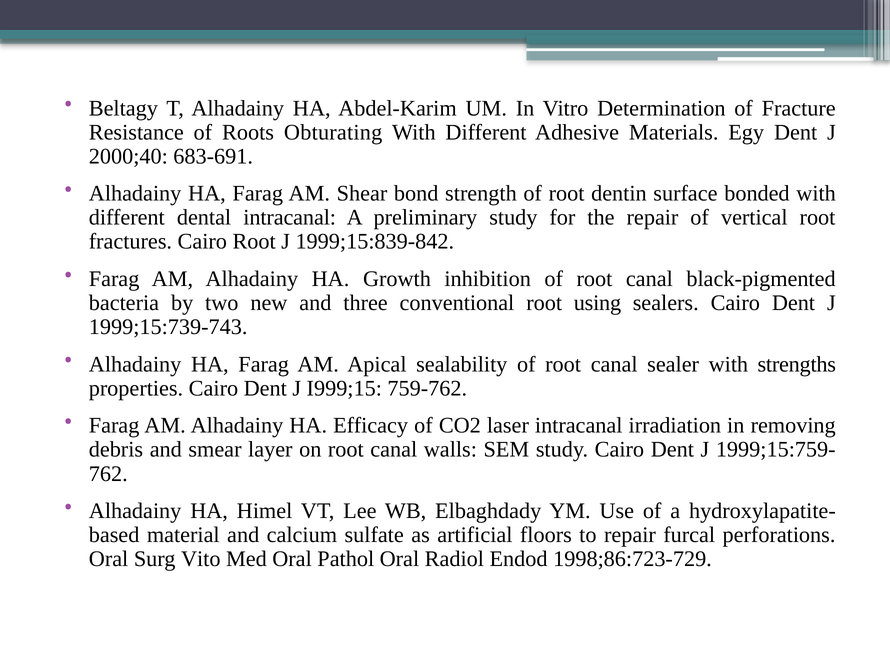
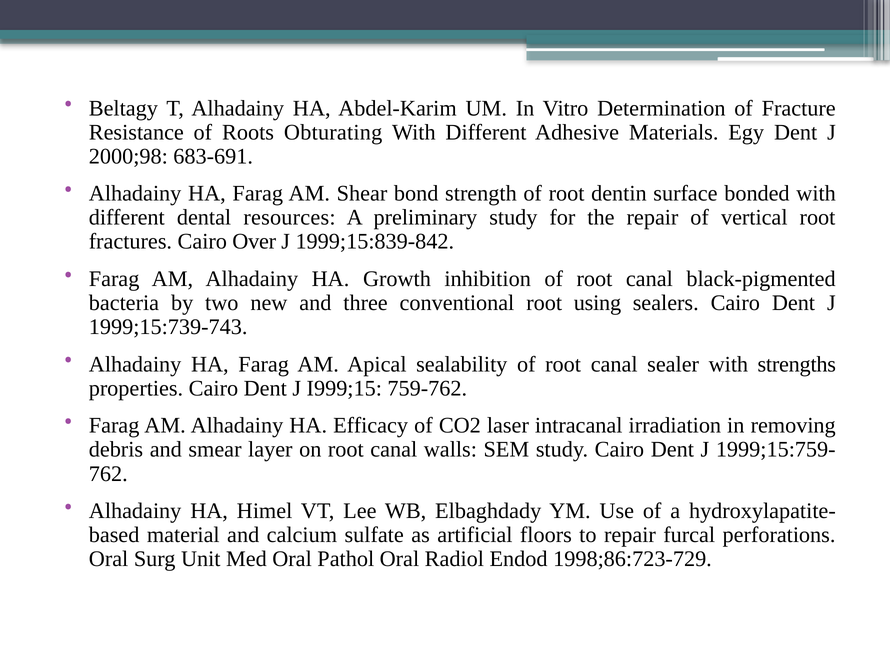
2000;40: 2000;40 -> 2000;98 (128, 156)
dental intracanal: intracanal -> resources (289, 218)
Cairo Root: Root -> Over (254, 242)
Vito: Vito -> Unit (201, 559)
